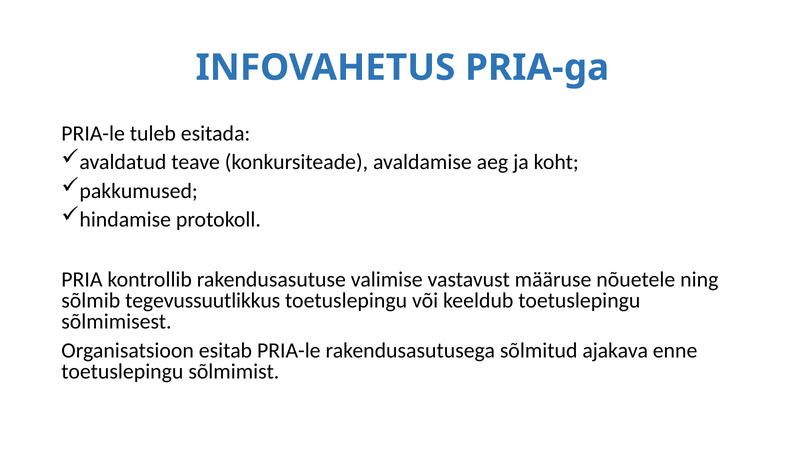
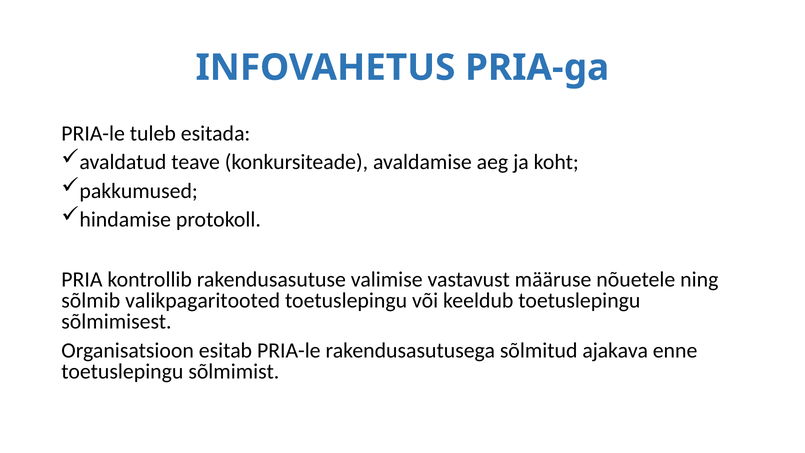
tegevussuutlikkus: tegevussuutlikkus -> valikpagaritooted (203, 300)
